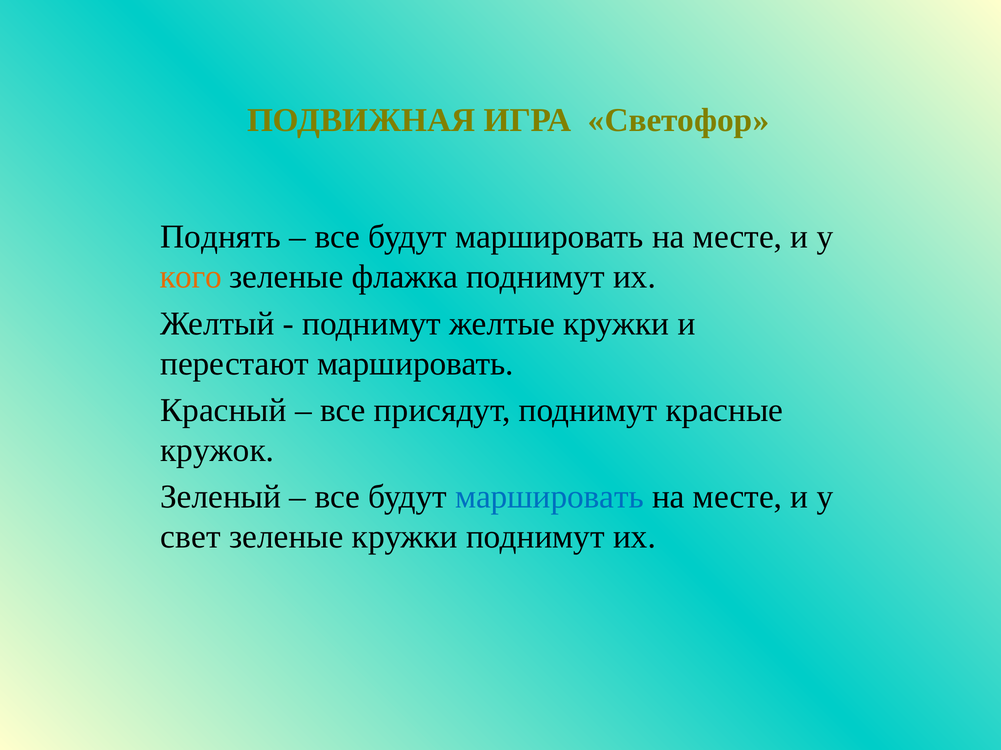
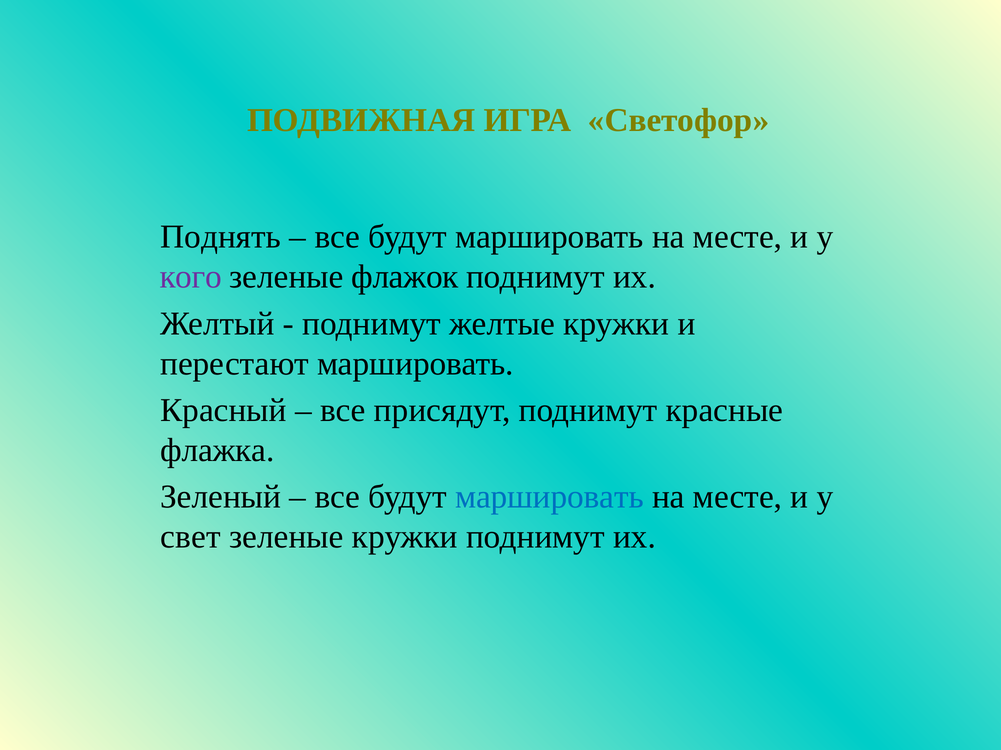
кого colour: orange -> purple (191, 277)
флажка: флажка -> флажок (405, 277)
кружок: кружок -> флажка (217, 451)
